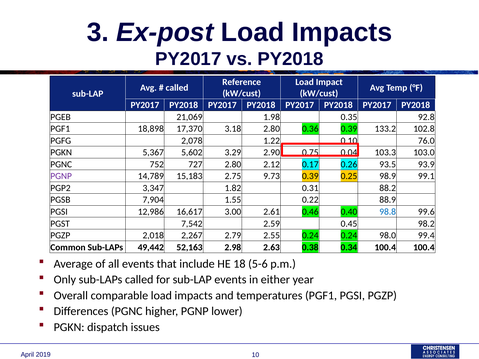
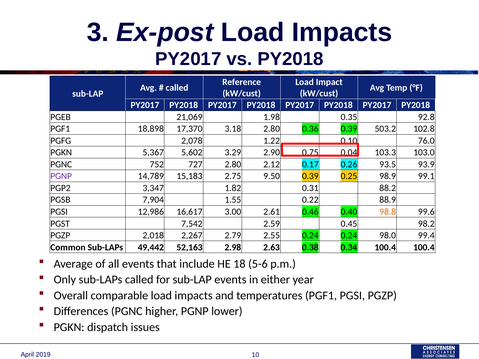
133.2: 133.2 -> 503.2 (385, 129)
9.73: 9.73 -> 9.50 (272, 176)
98.8 colour: blue -> orange (388, 212)
